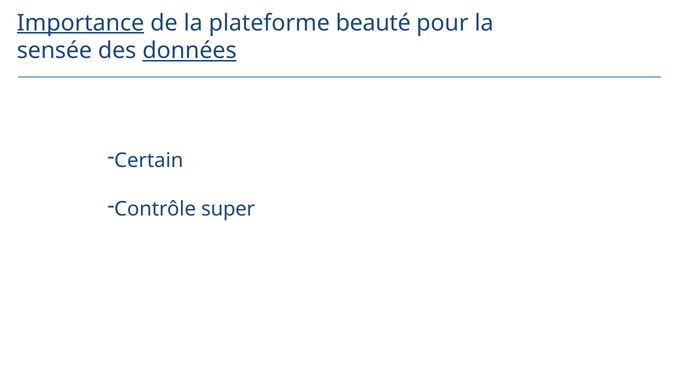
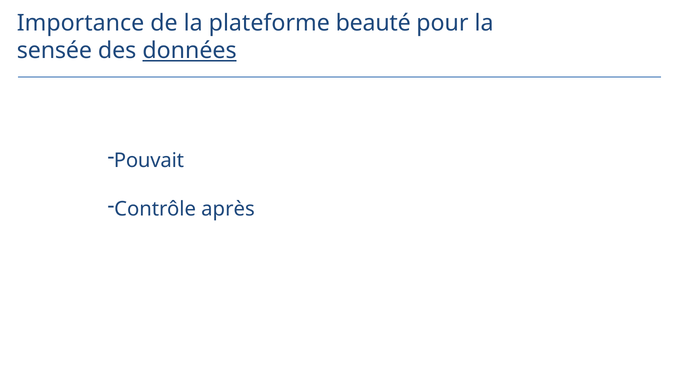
Importance underline: present -> none (81, 23)
Certain: Certain -> Pouvait (149, 161)
super: super -> après (228, 210)
